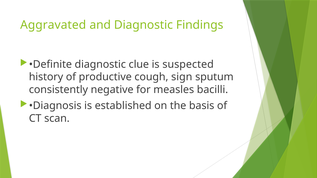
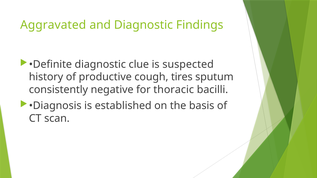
sign: sign -> tires (182, 77)
measles: measles -> thoracic (174, 90)
